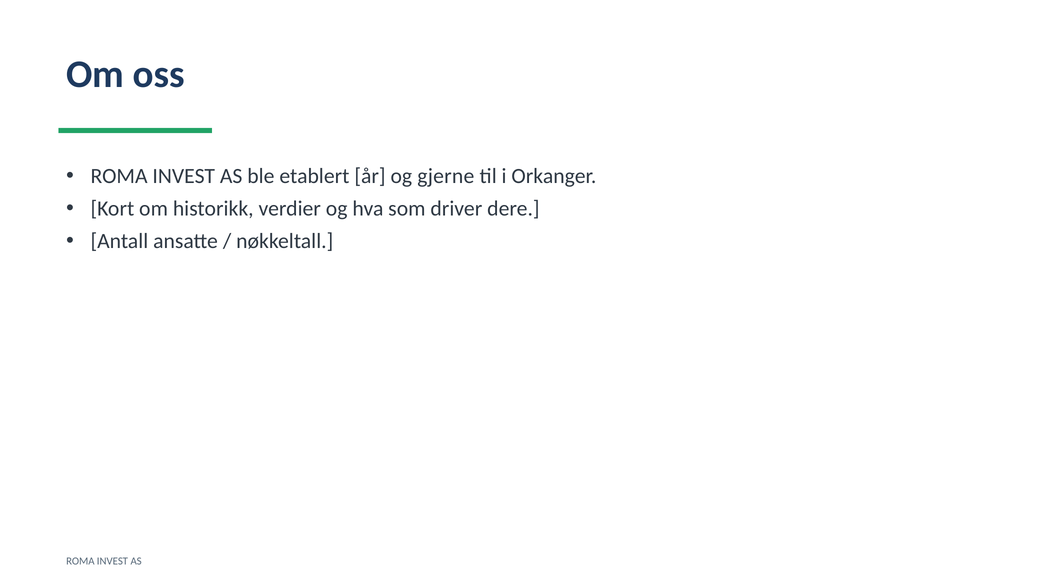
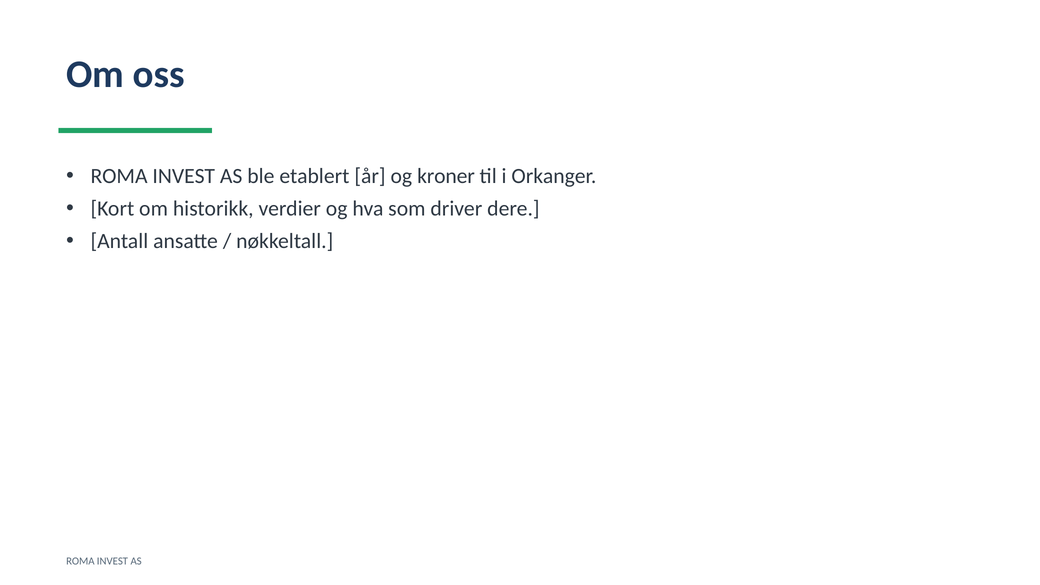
gjerne: gjerne -> kroner (446, 176)
